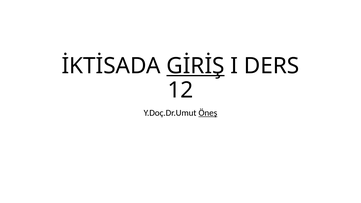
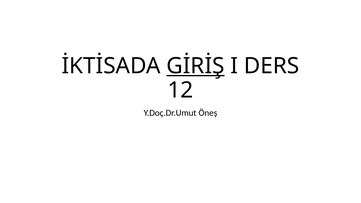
Öneş underline: present -> none (208, 113)
